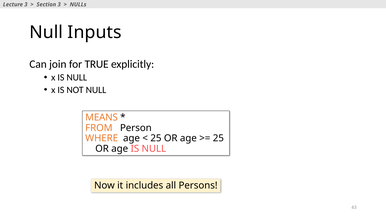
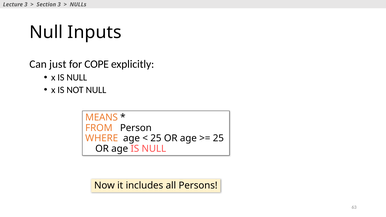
join: join -> just (58, 64)
TRUE: TRUE -> COPE (97, 64)
